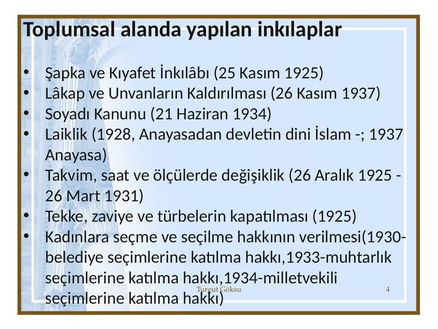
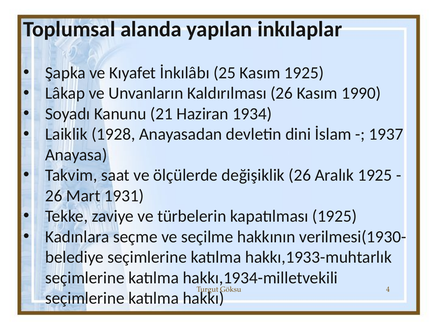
Kasım 1937: 1937 -> 1990 (361, 93)
